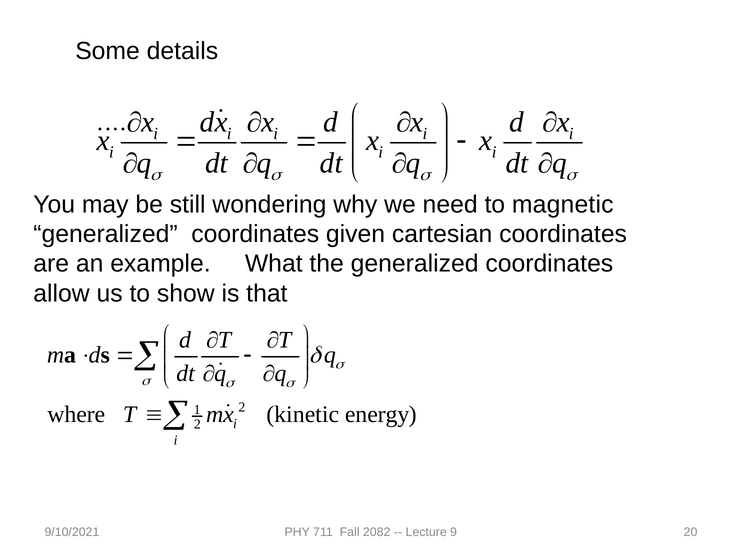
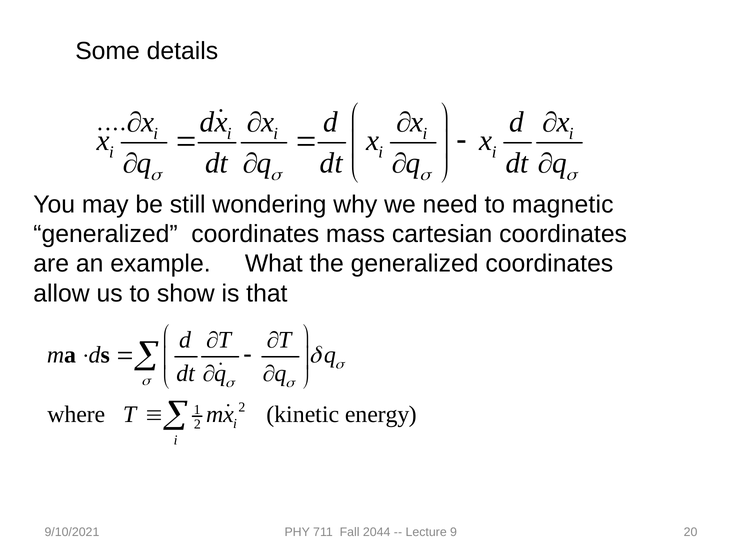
given: given -> mass (356, 234)
2082: 2082 -> 2044 (377, 531)
